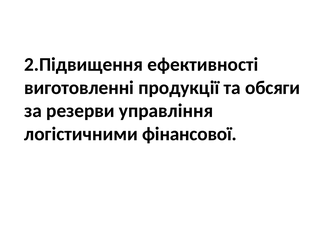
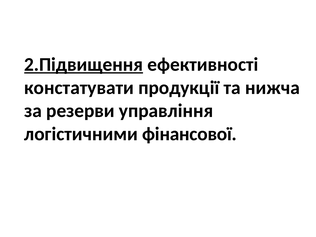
2.Підвищення underline: none -> present (84, 65)
виготовленні: виготовленні -> констатувати (79, 88)
обсяги: обсяги -> нижча (272, 88)
